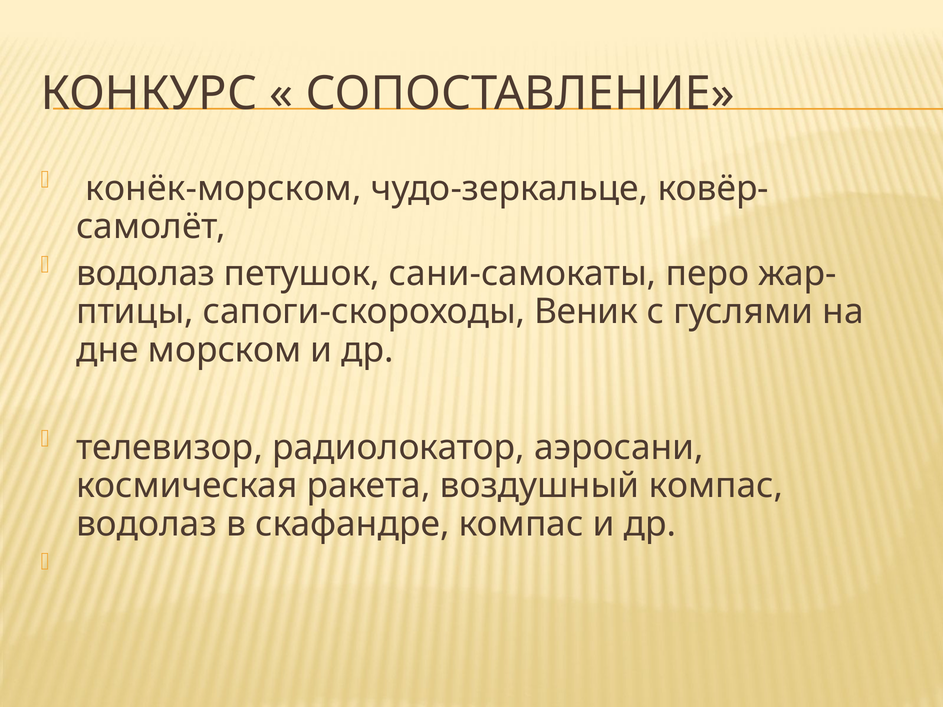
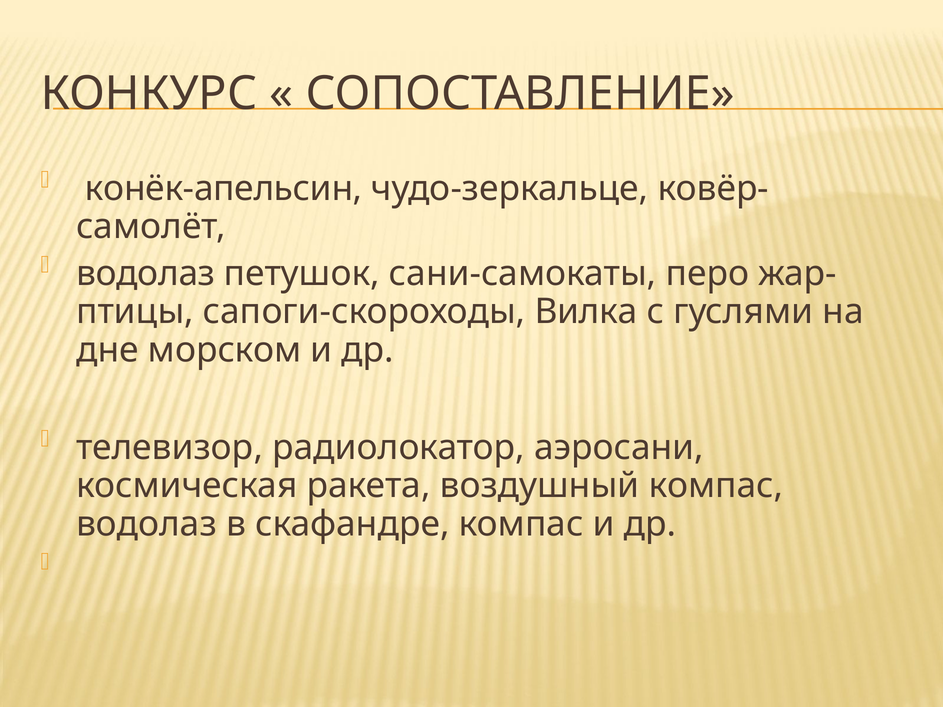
конёк-морском: конёк-морском -> конёк-апельсин (224, 189)
Веник: Веник -> Вилка (586, 312)
